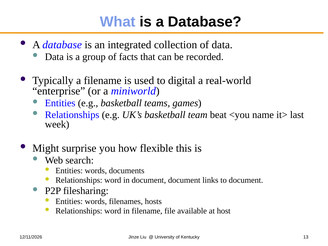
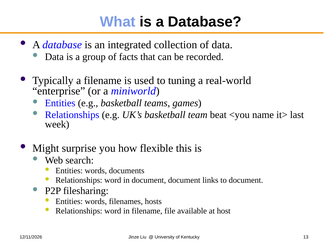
digital: digital -> tuning (182, 81)
